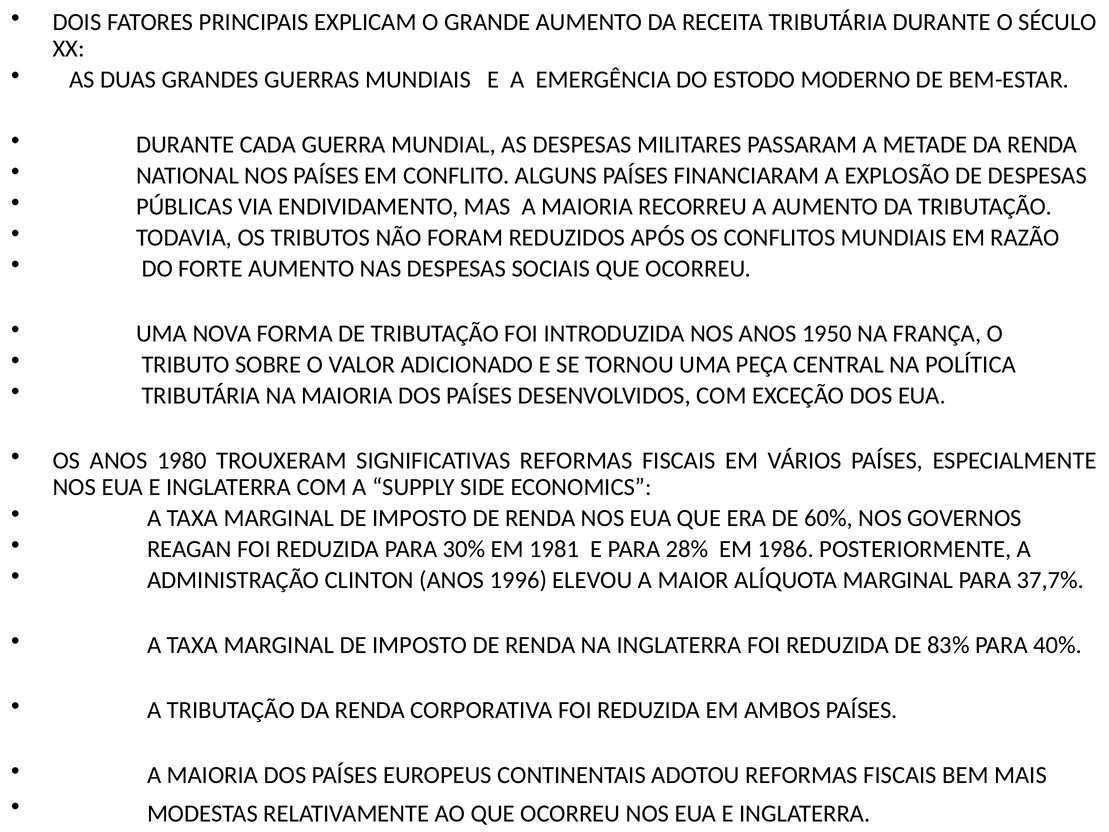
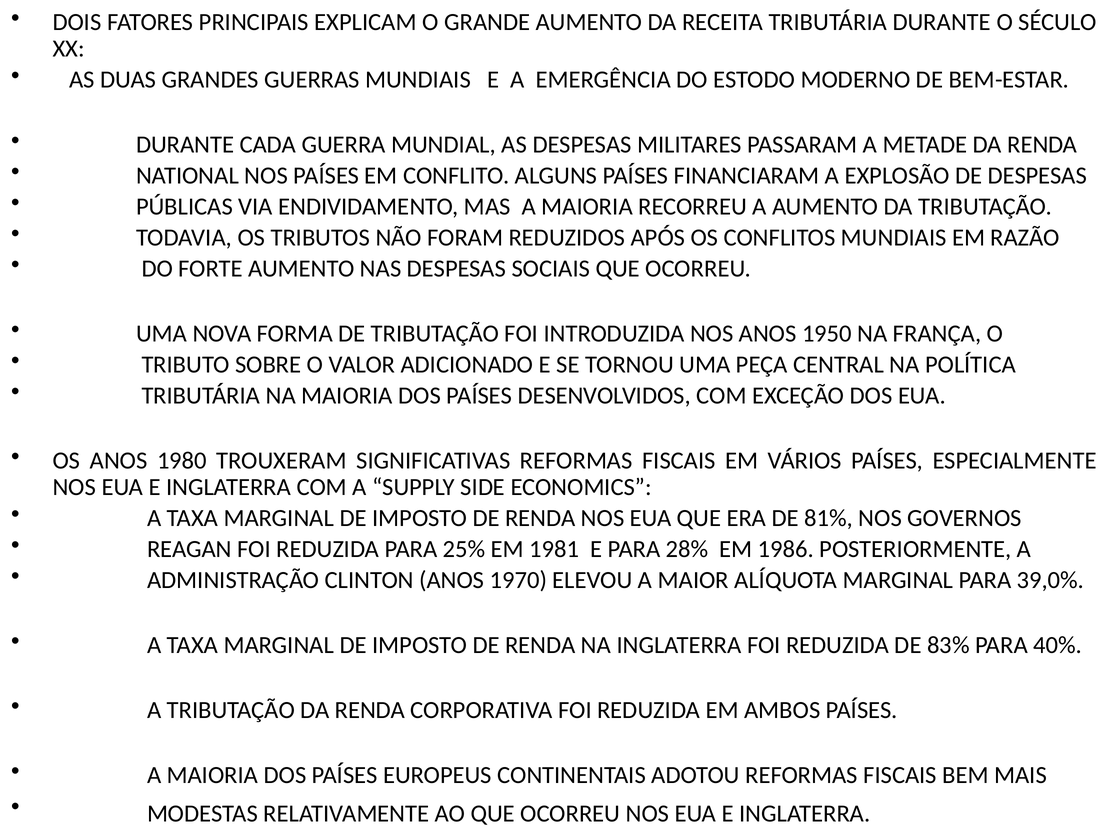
60%: 60% -> 81% (829, 518)
30%: 30% -> 25% (464, 549)
1996: 1996 -> 1970 (518, 580)
37,7%: 37,7% -> 39,0% (1050, 580)
